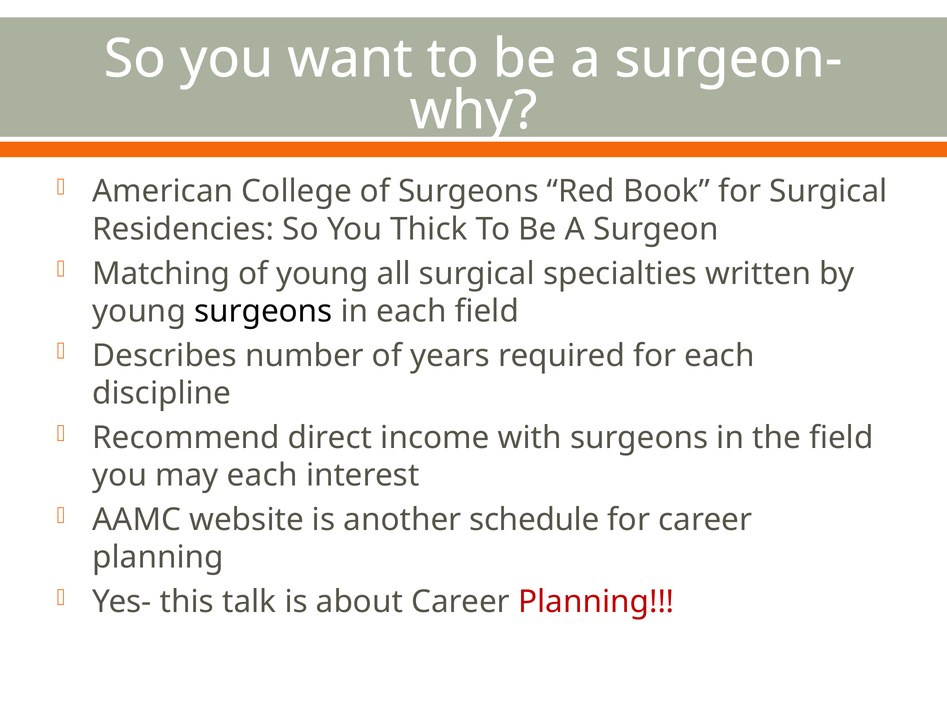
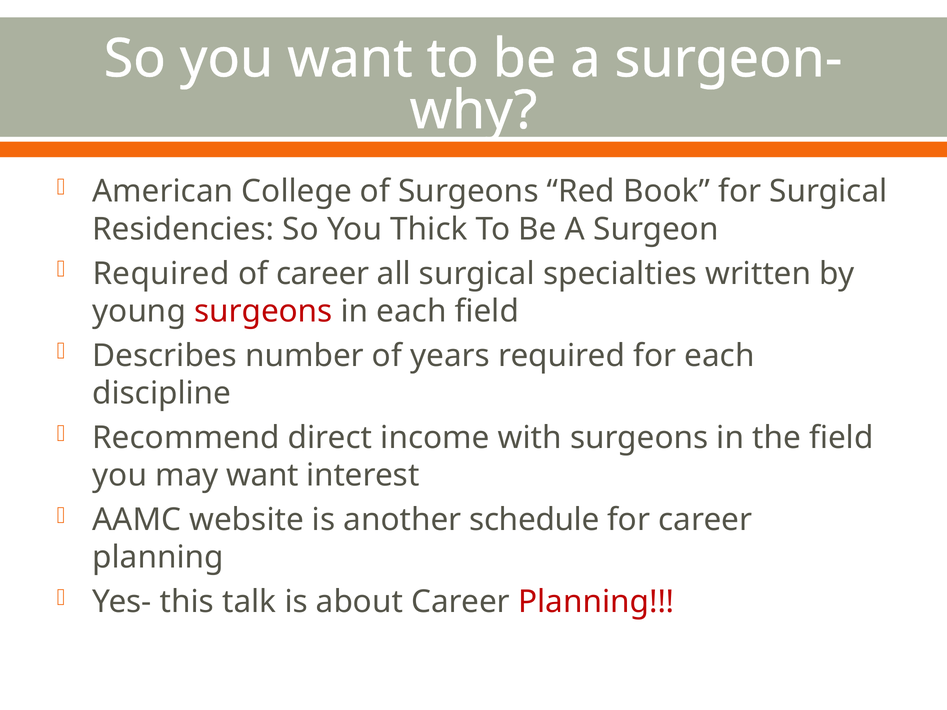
Matching: Matching -> Required (161, 274)
of young: young -> career (323, 274)
surgeons colour: black -> red (263, 312)
may each: each -> want (262, 476)
